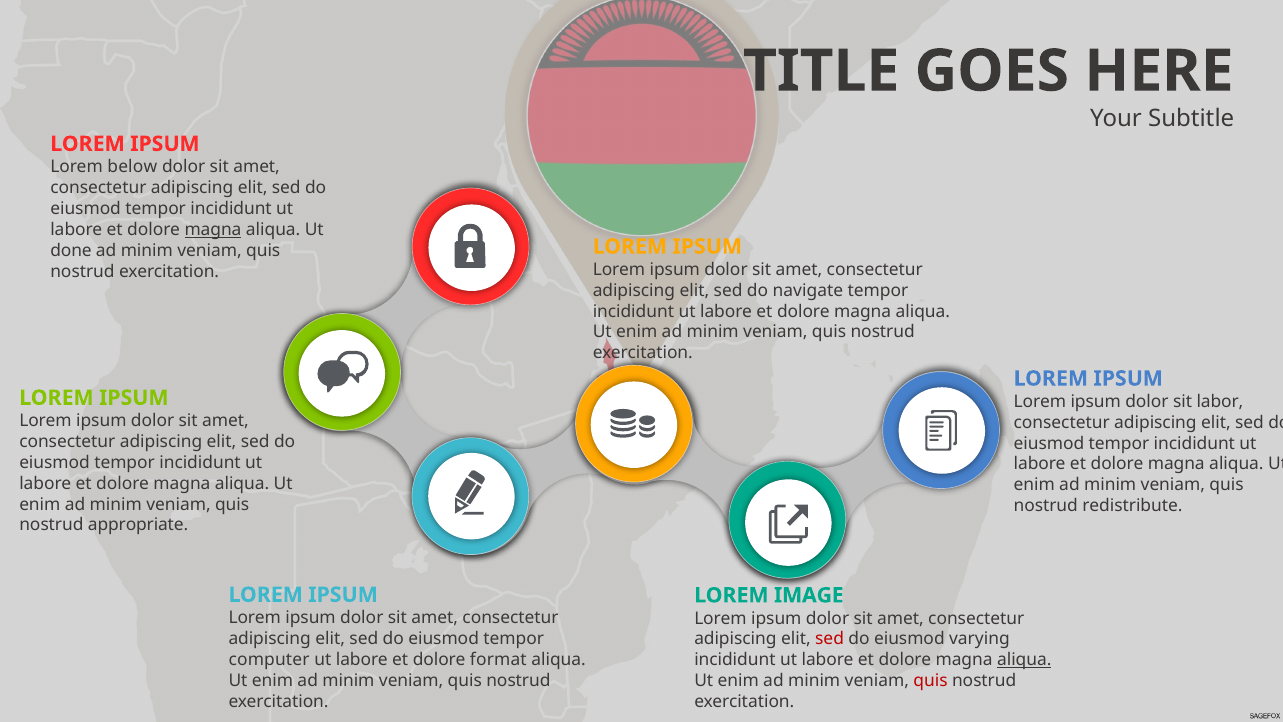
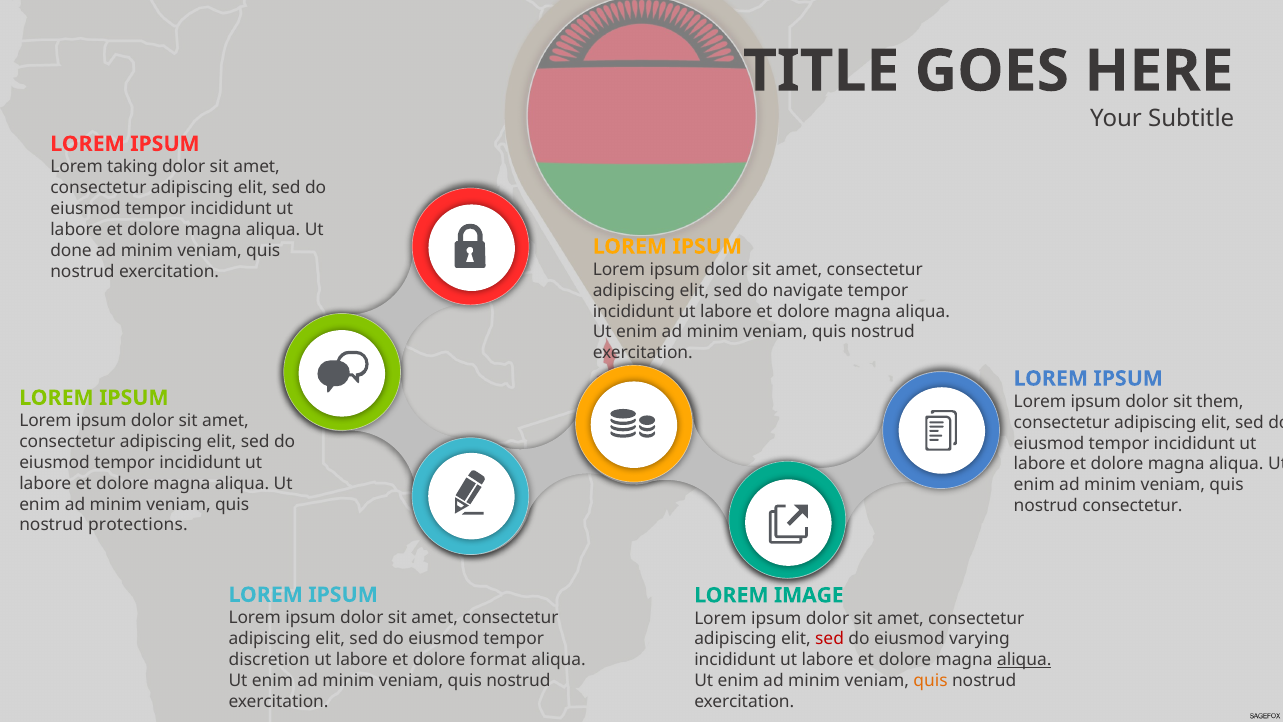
below: below -> taking (132, 167)
magna underline: present -> none (213, 229)
labor: labor -> them (1220, 401)
nostrud redistribute: redistribute -> consectetur (1132, 506)
appropriate: appropriate -> protections (138, 525)
computer: computer -> discretion (269, 659)
quis colour: red -> orange (931, 681)
